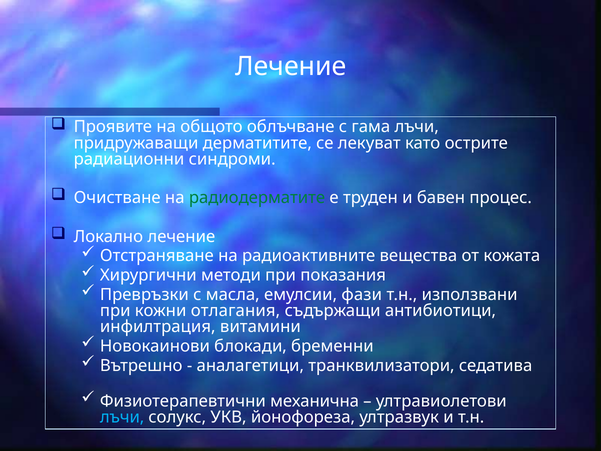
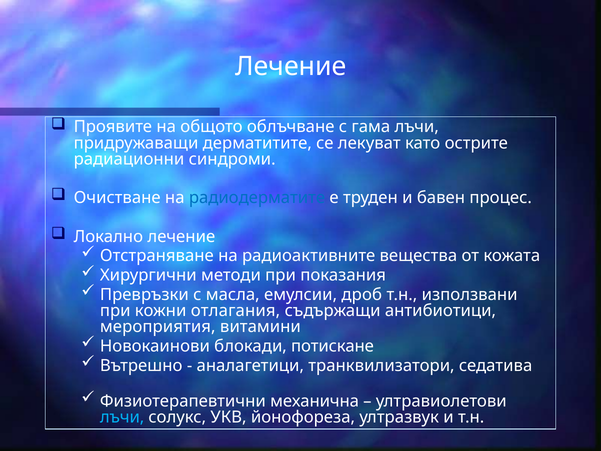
радиодерматите colour: green -> blue (257, 198)
фази: фази -> дроб (362, 295)
инфилтрация: инфилтрация -> мероприятия (158, 327)
бременни: бременни -> потискане (333, 346)
